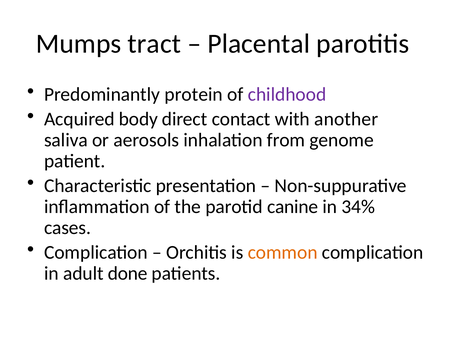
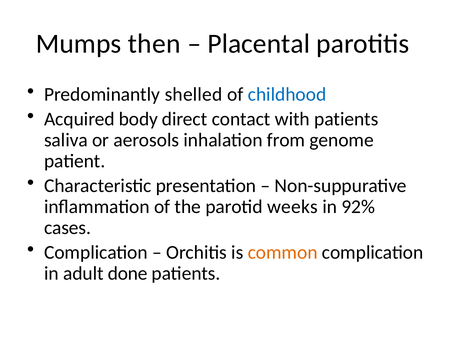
tract: tract -> then (154, 44)
protein: protein -> shelled (194, 94)
childhood colour: purple -> blue (287, 94)
with another: another -> patients (346, 119)
canine: canine -> weeks (292, 207)
34%: 34% -> 92% (358, 207)
